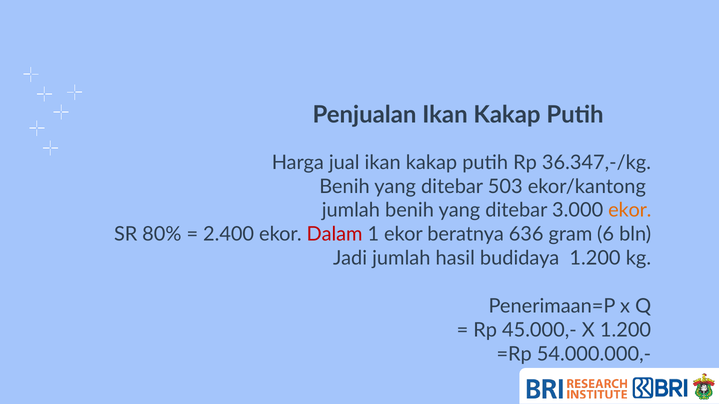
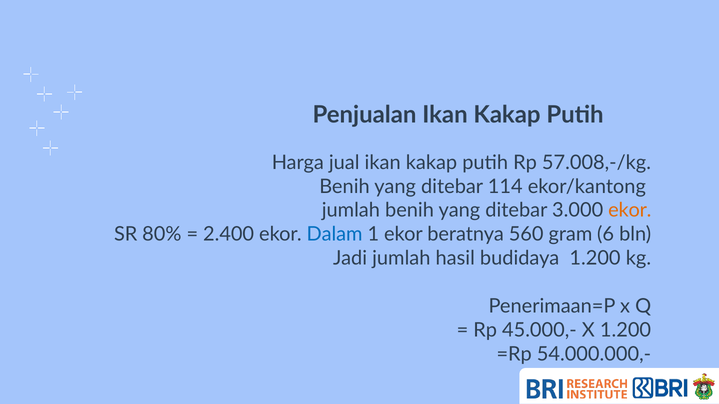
36.347,-/kg: 36.347,-/kg -> 57.008,-/kg (596, 163)
503: 503 -> 114 (505, 187)
Dalam colour: red -> blue (335, 235)
636: 636 -> 560 (526, 235)
